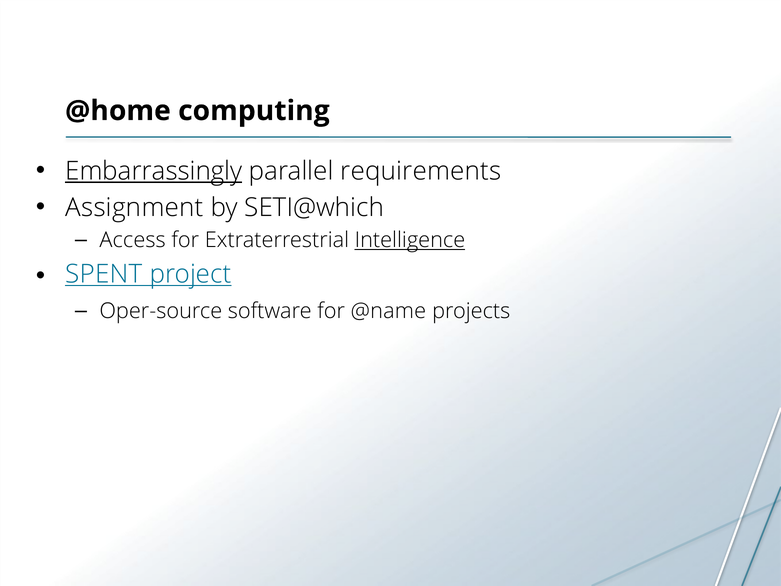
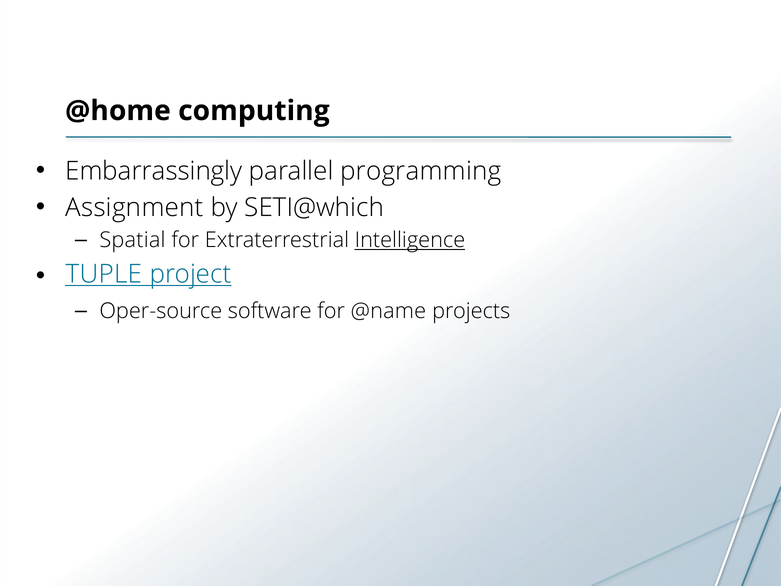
Embarrassingly underline: present -> none (154, 171)
requirements: requirements -> programming (421, 171)
Access: Access -> Spatial (132, 240)
SPENT: SPENT -> TUPLE (104, 274)
